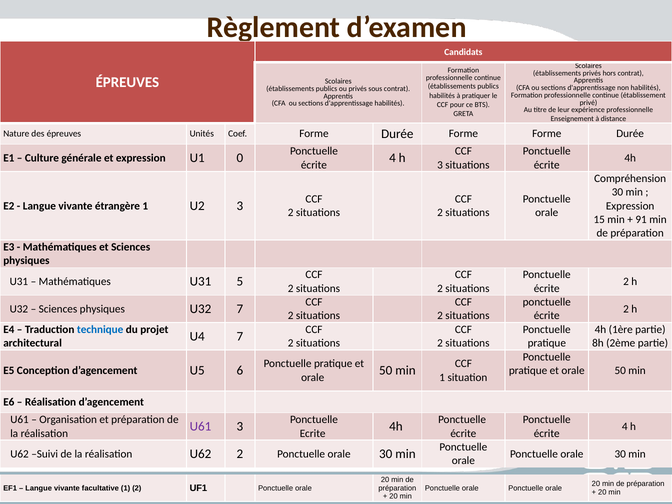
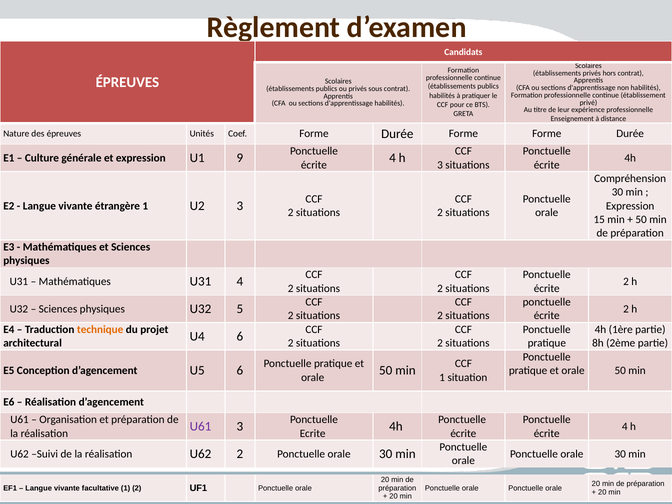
0: 0 -> 9 (240, 158)
91: 91 -> 50 (641, 220)
U31 5: 5 -> 4 (240, 282)
U32 7: 7 -> 5 (240, 309)
technique colour: blue -> orange (100, 330)
U4 7: 7 -> 6 (240, 336)
